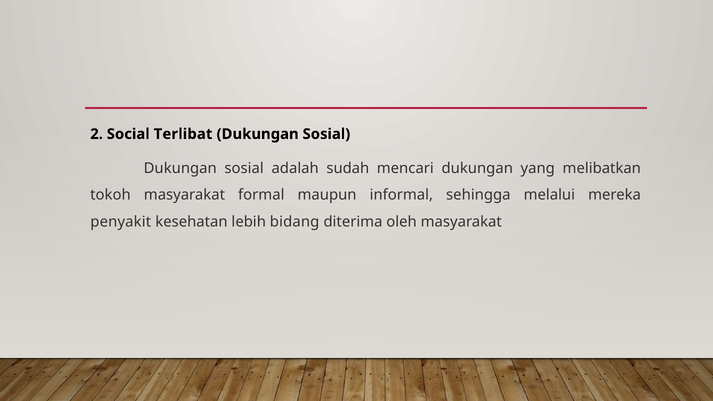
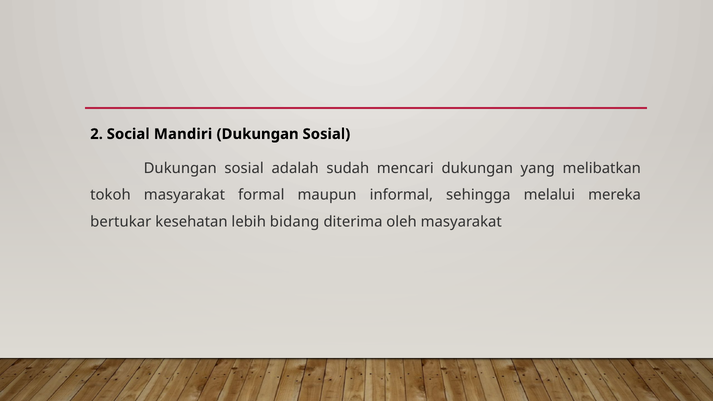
Terlibat: Terlibat -> Mandiri (183, 134)
penyakit: penyakit -> bertukar (121, 222)
